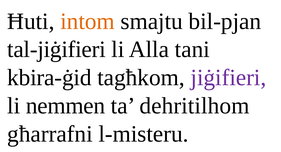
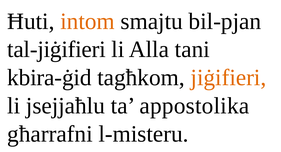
jiġifieri colour: purple -> orange (228, 77)
nemmen: nemmen -> jsejjaħlu (65, 105)
dehritilhom: dehritilhom -> appostolika (194, 105)
